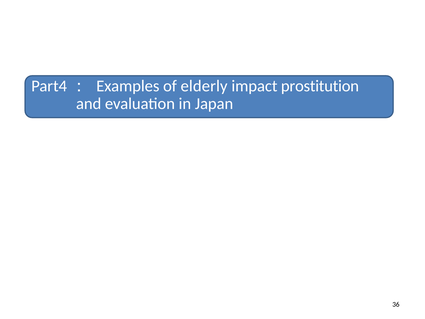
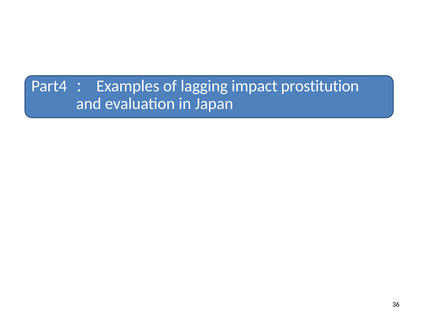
elderly: elderly -> lagging (204, 86)
